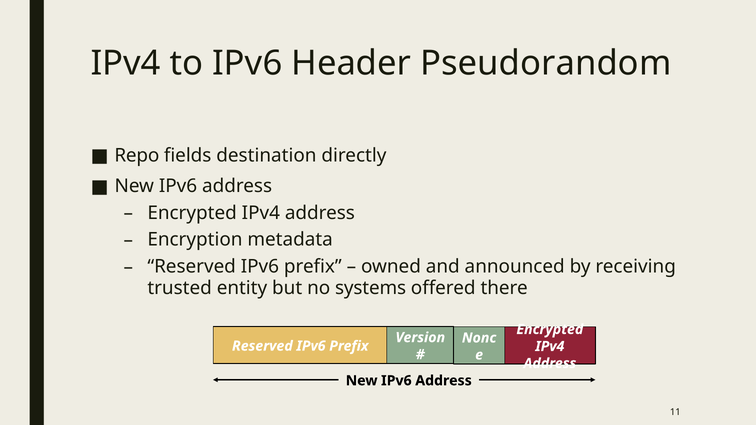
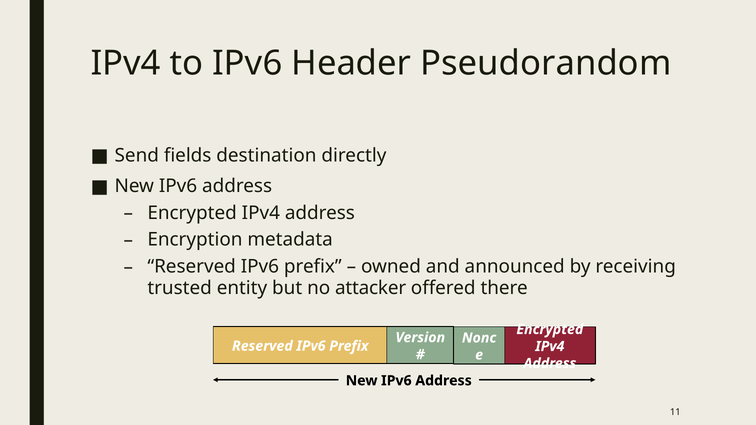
Repo: Repo -> Send (137, 155)
systems: systems -> attacker (371, 288)
